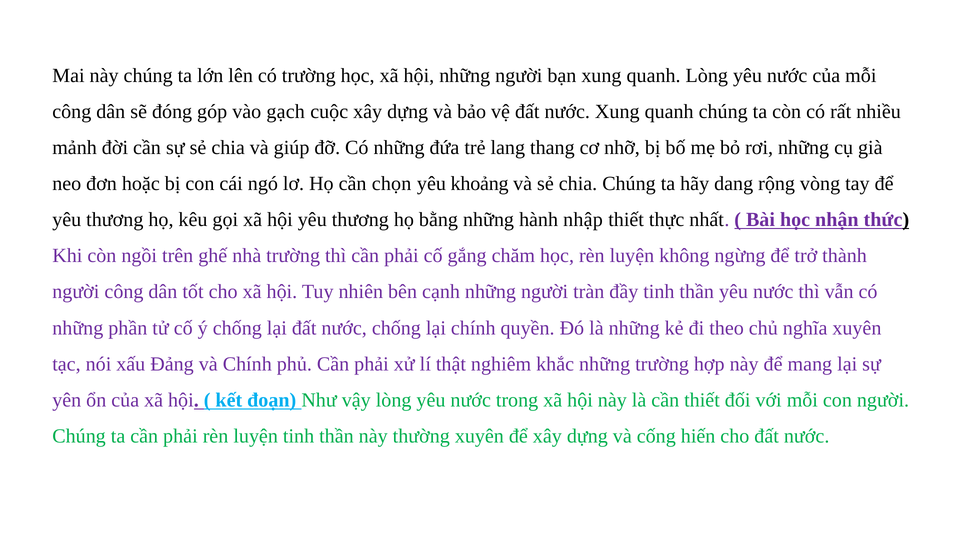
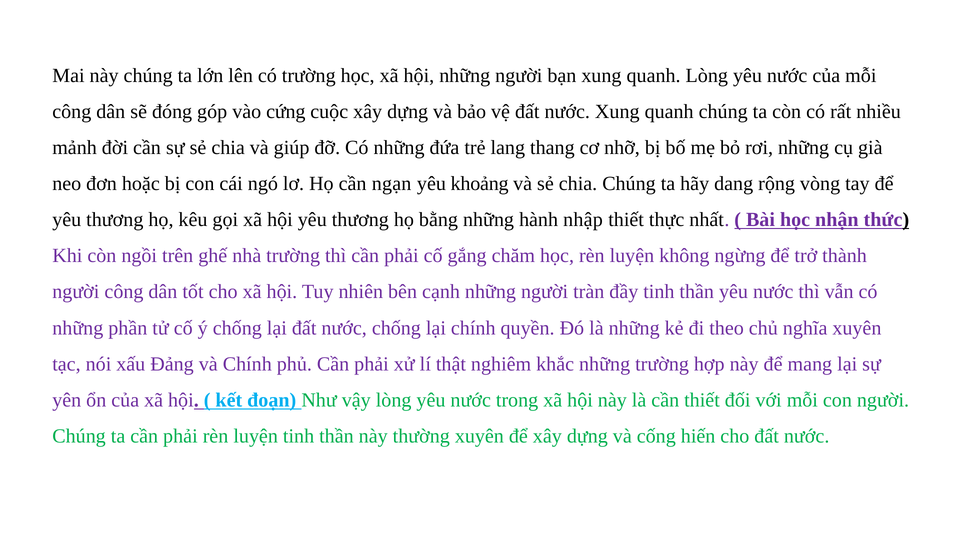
gạch: gạch -> cứng (286, 112)
chọn: chọn -> ngạn (392, 184)
